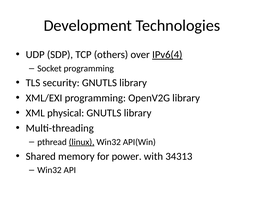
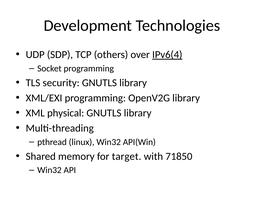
linux underline: present -> none (82, 142)
power: power -> target (127, 156)
34313: 34313 -> 71850 (179, 156)
